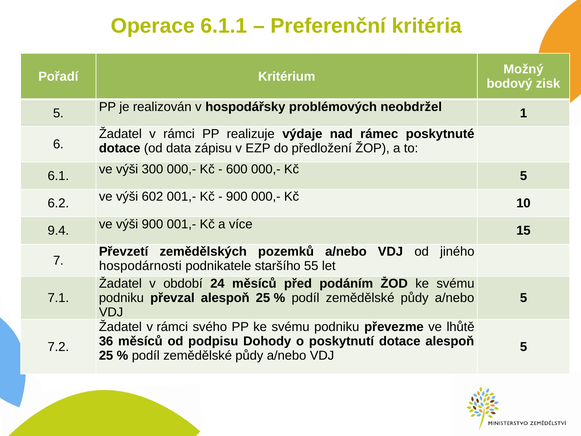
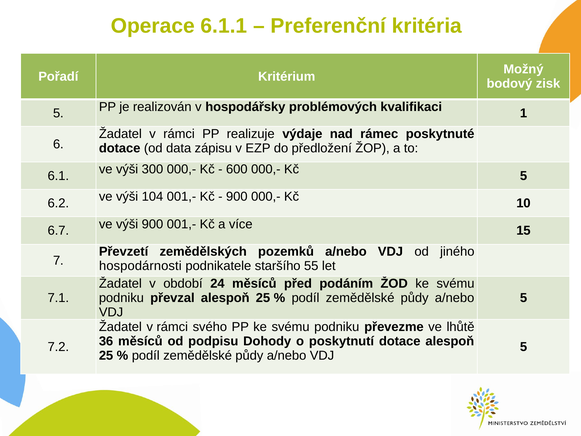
neobdržel: neobdržel -> kvalifikaci (411, 107)
602: 602 -> 104 (152, 197)
9.4: 9.4 -> 6.7 (58, 231)
